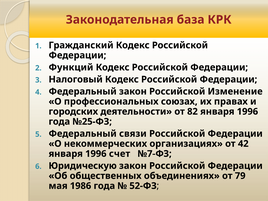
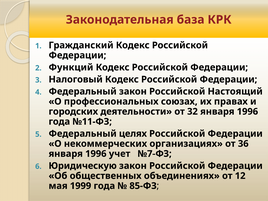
Изменение: Изменение -> Настоящий (235, 91)
82: 82 -> 32 (192, 112)
№25-ФЗ: №25-ФЗ -> №11-ФЗ (92, 122)
связи: связи -> целях (133, 134)
42: 42 -> 36 (243, 144)
счет: счет -> учет (120, 154)
79: 79 -> 12 (240, 176)
1986: 1986 -> 1999 (81, 186)
52-ФЗ: 52-ФЗ -> 85-ФЗ (143, 186)
